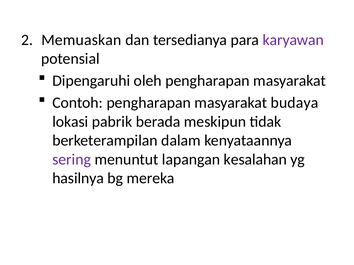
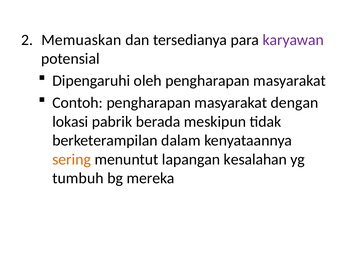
budaya: budaya -> dengan (295, 103)
sering colour: purple -> orange (72, 160)
hasilnya: hasilnya -> tumbuh (78, 179)
